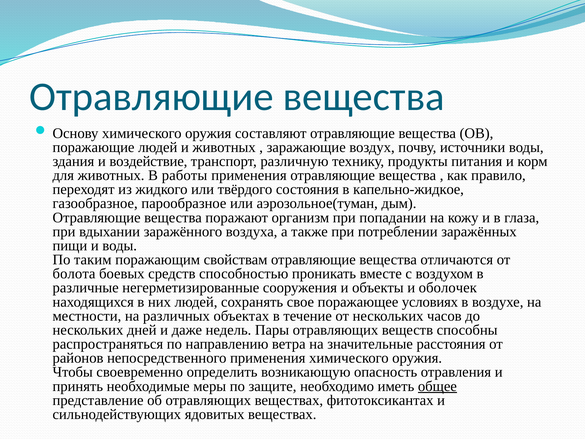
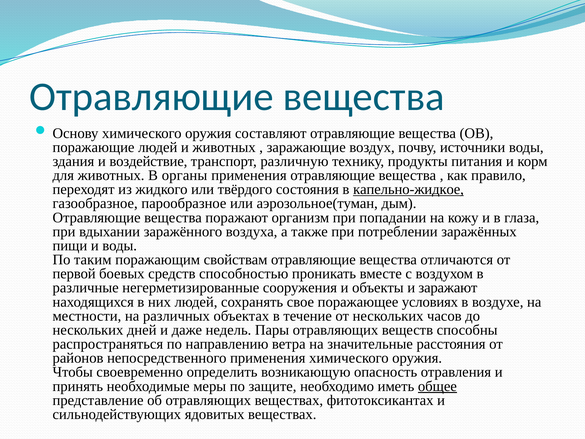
работы: работы -> органы (185, 175)
капельно-жидкое underline: none -> present (408, 189)
болота: болота -> первой (74, 274)
оболочек: оболочек -> заражают (448, 288)
